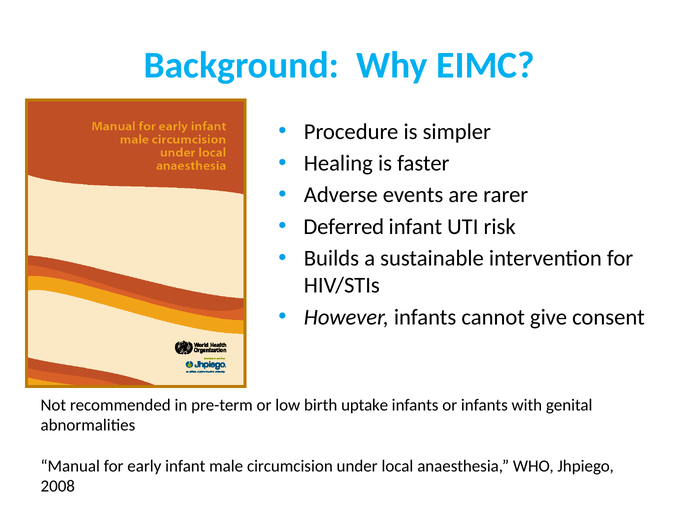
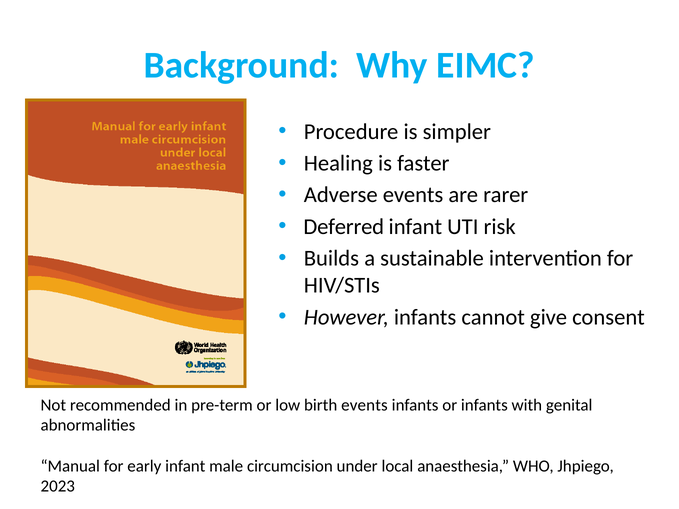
birth uptake: uptake -> events (364, 405)
2008: 2008 -> 2023 (58, 487)
